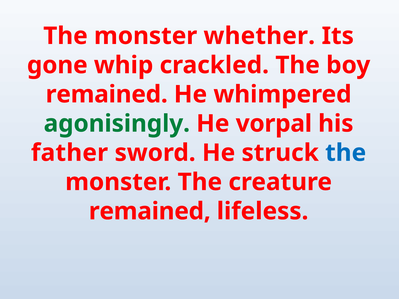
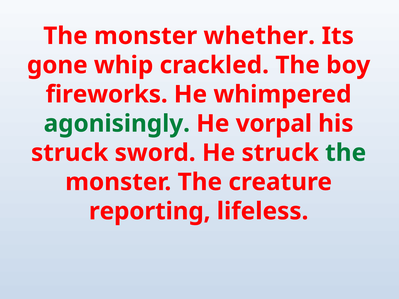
remained: remained -> fireworks (107, 94)
father: father -> struck (70, 153)
the colour: blue -> green (346, 153)
remained: remained -> reporting (150, 211)
